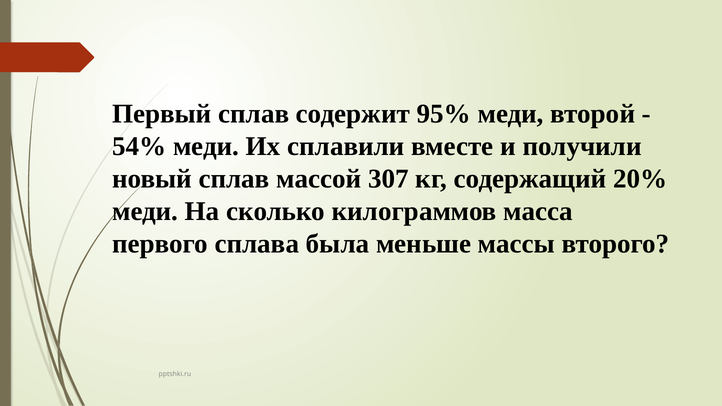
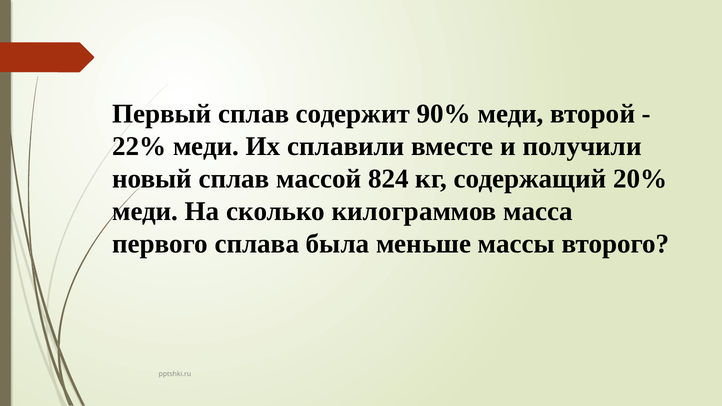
95%: 95% -> 90% (444, 114)
54%: 54% -> 22% (139, 146)
307: 307 -> 824 (388, 179)
